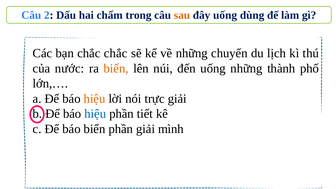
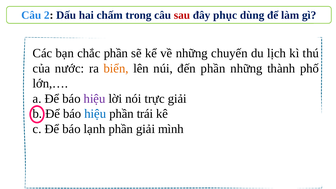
sau colour: orange -> red (182, 15)
đây uống: uống -> phục (225, 15)
chắc chắc: chắc -> phần (116, 53)
đến uống: uống -> phần (213, 68)
hiệu colour: orange -> purple (95, 99)
tiết: tiết -> trái (145, 114)
báo biển: biển -> lạnh (95, 129)
